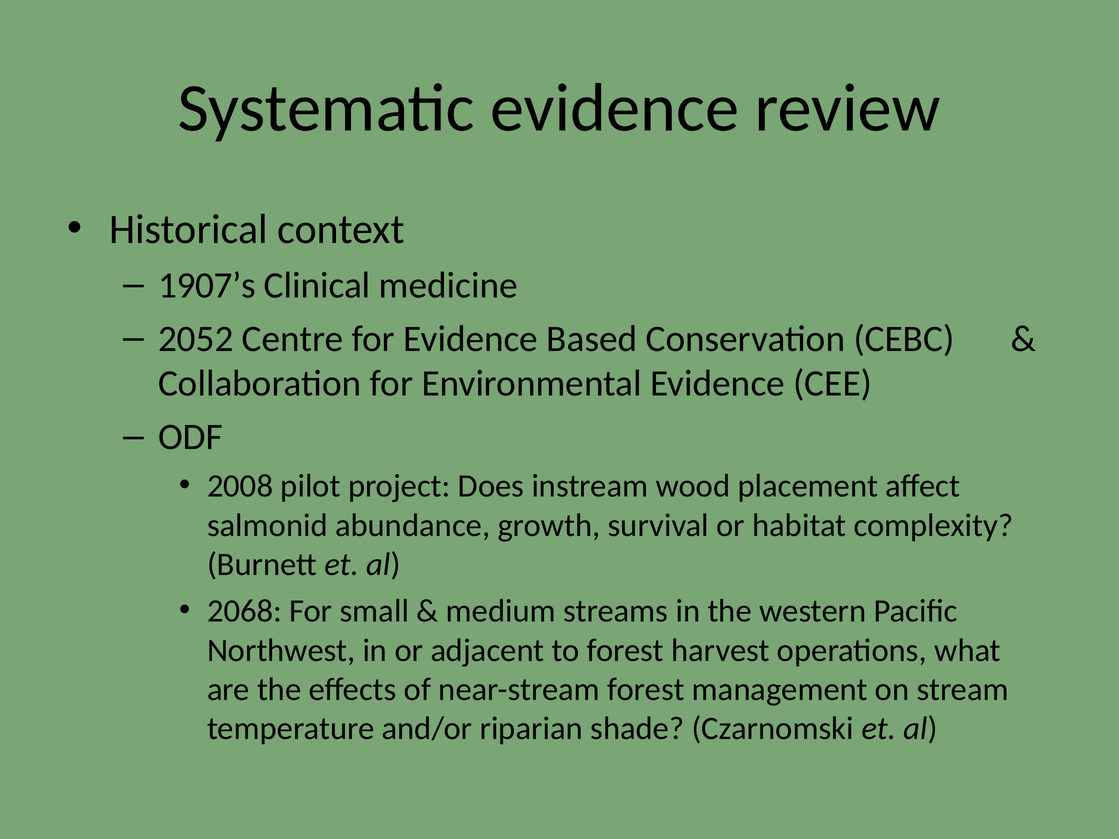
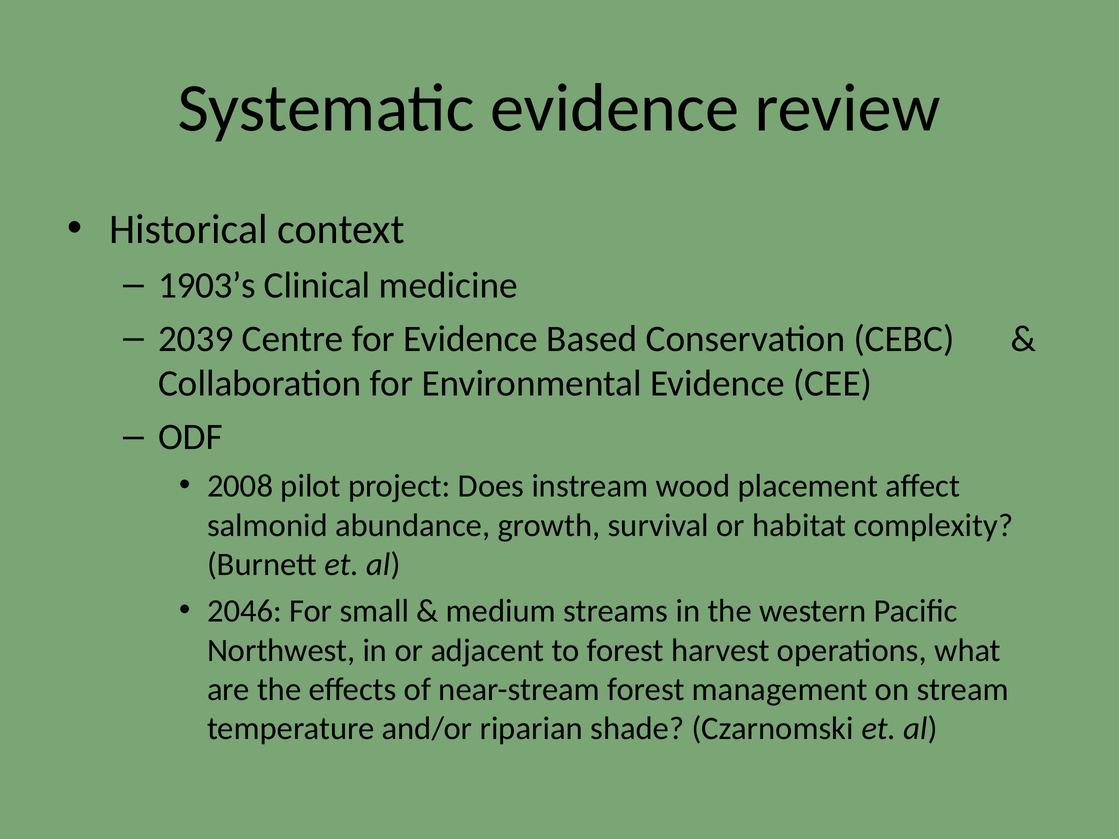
1907’s: 1907’s -> 1903’s (207, 286)
2052: 2052 -> 2039 (196, 339)
2068: 2068 -> 2046 (244, 611)
